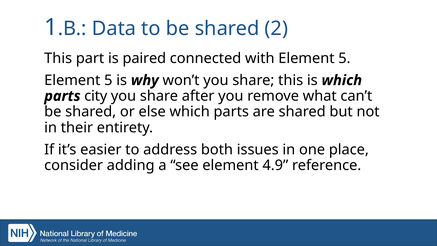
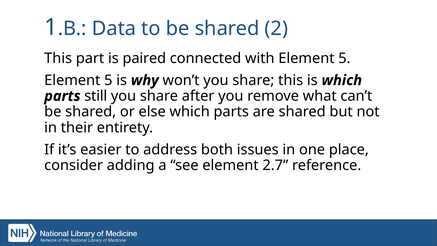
city: city -> still (96, 96)
4.9: 4.9 -> 2.7 (275, 165)
